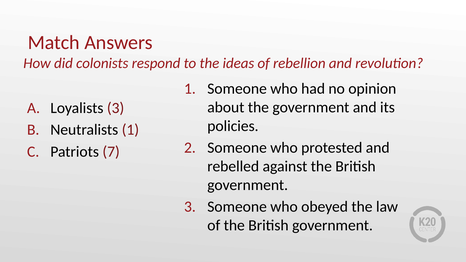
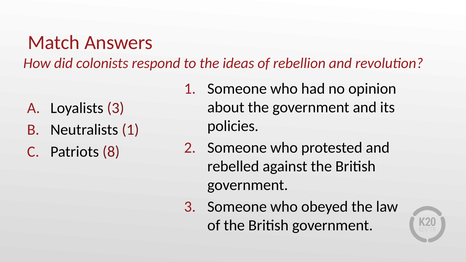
7: 7 -> 8 (111, 152)
